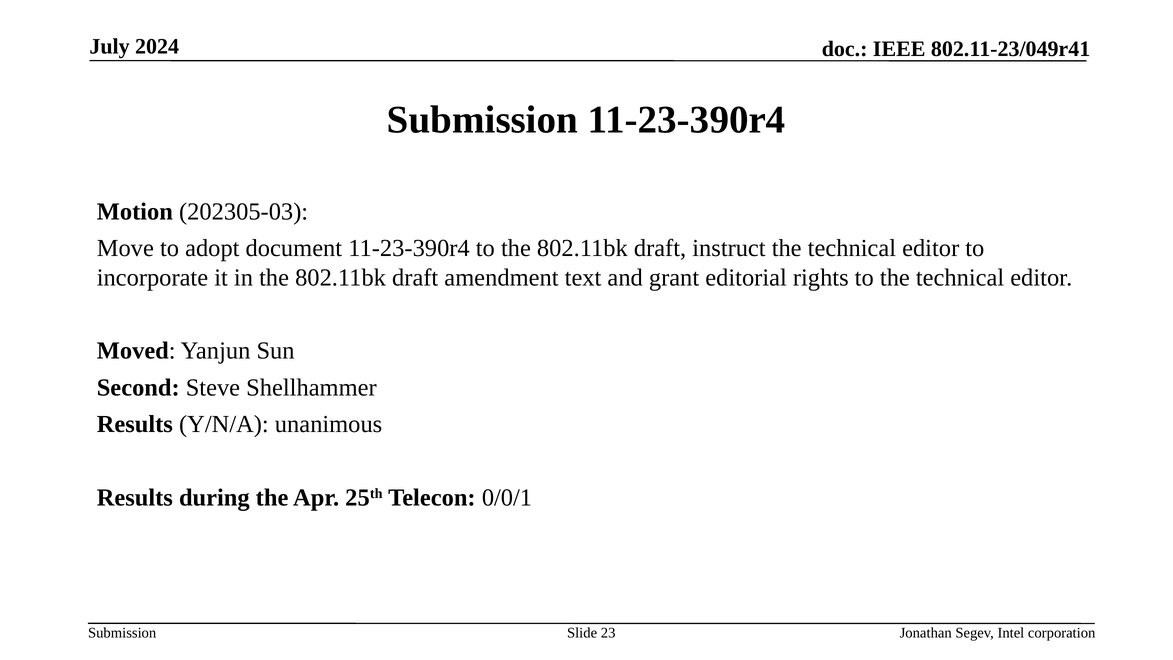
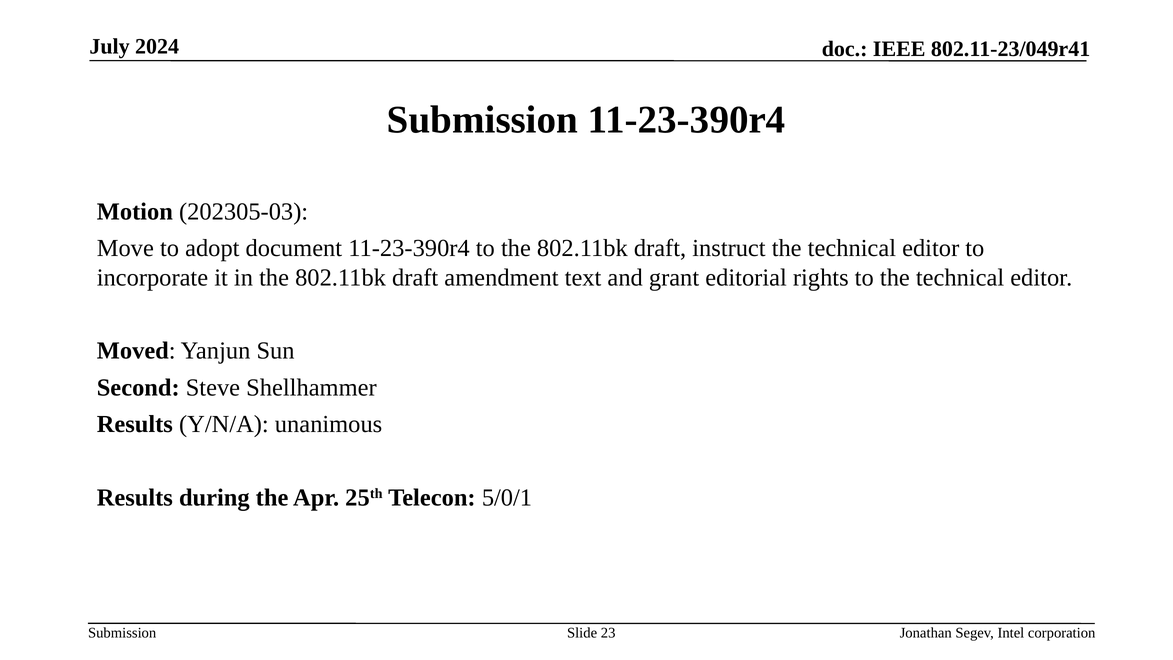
0/0/1: 0/0/1 -> 5/0/1 (507, 498)
